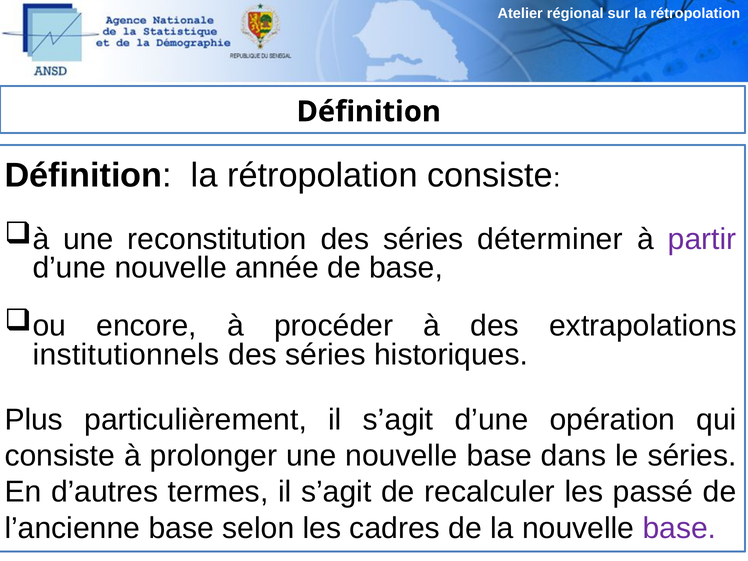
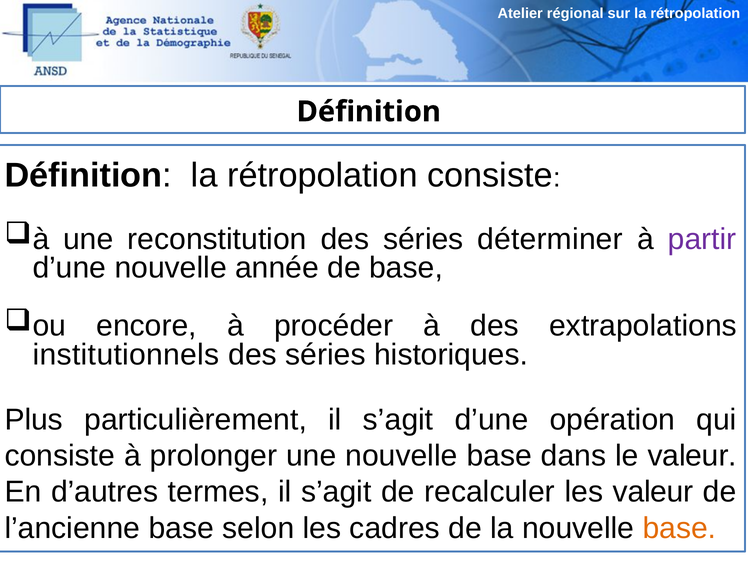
le séries: séries -> valeur (692, 456)
les passé: passé -> valeur (653, 492)
base colour: purple -> orange (679, 528)
